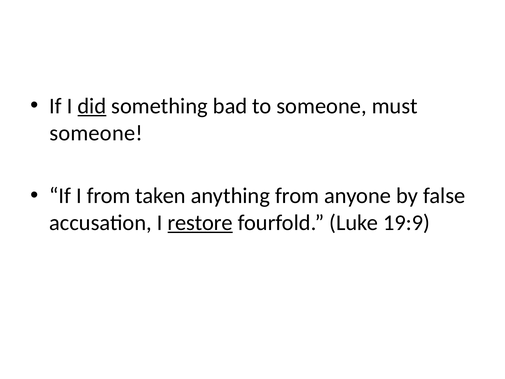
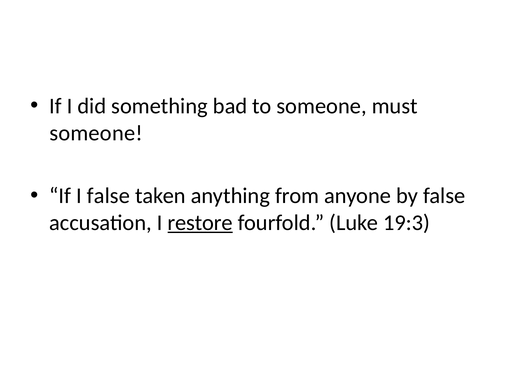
did underline: present -> none (92, 106)
I from: from -> false (108, 196)
19:9: 19:9 -> 19:3 (406, 223)
